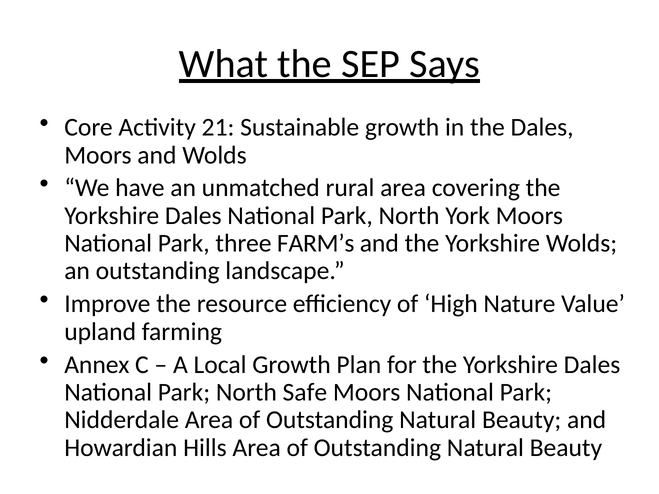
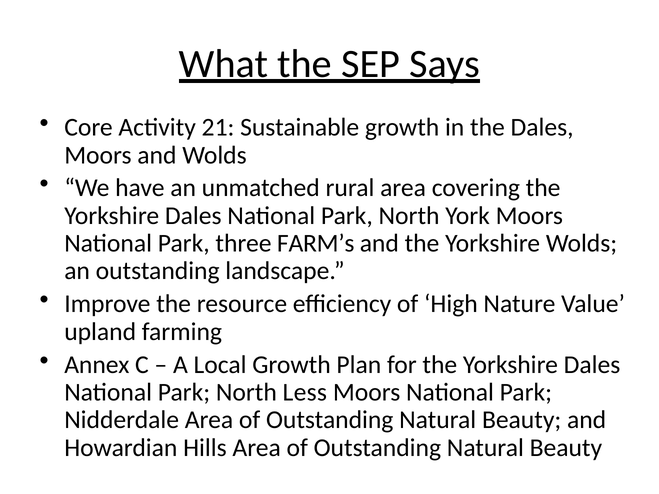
Safe: Safe -> Less (305, 392)
